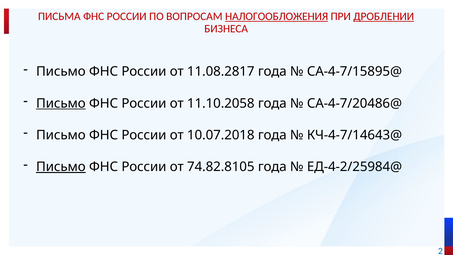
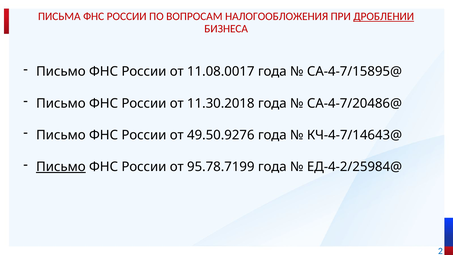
НАЛОГООБЛОЖЕНИЯ underline: present -> none (277, 17)
11.08.2817: 11.08.2817 -> 11.08.0017 (221, 72)
Письмо underline: present -> none (61, 103)
11.10.2058: 11.10.2058 -> 11.30.2018 (221, 103)
10.07.2018: 10.07.2018 -> 49.50.9276 (221, 135)
74.82.8105: 74.82.8105 -> 95.78.7199 (221, 167)
